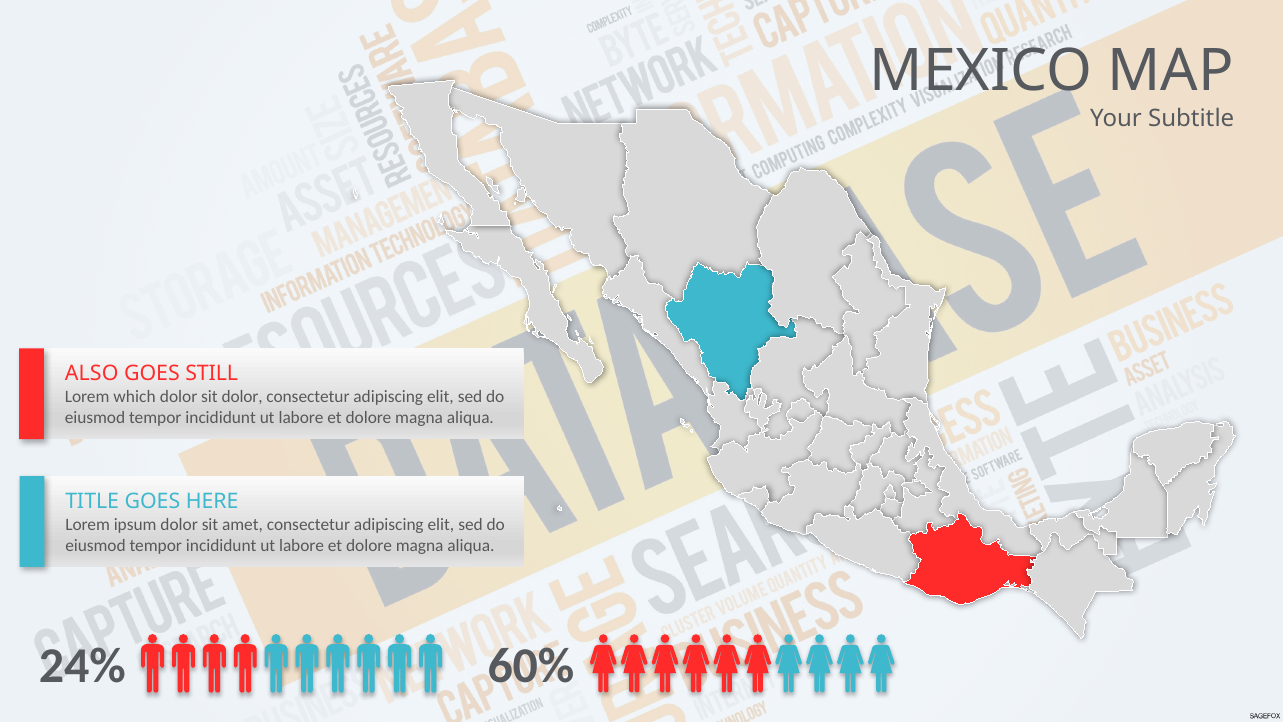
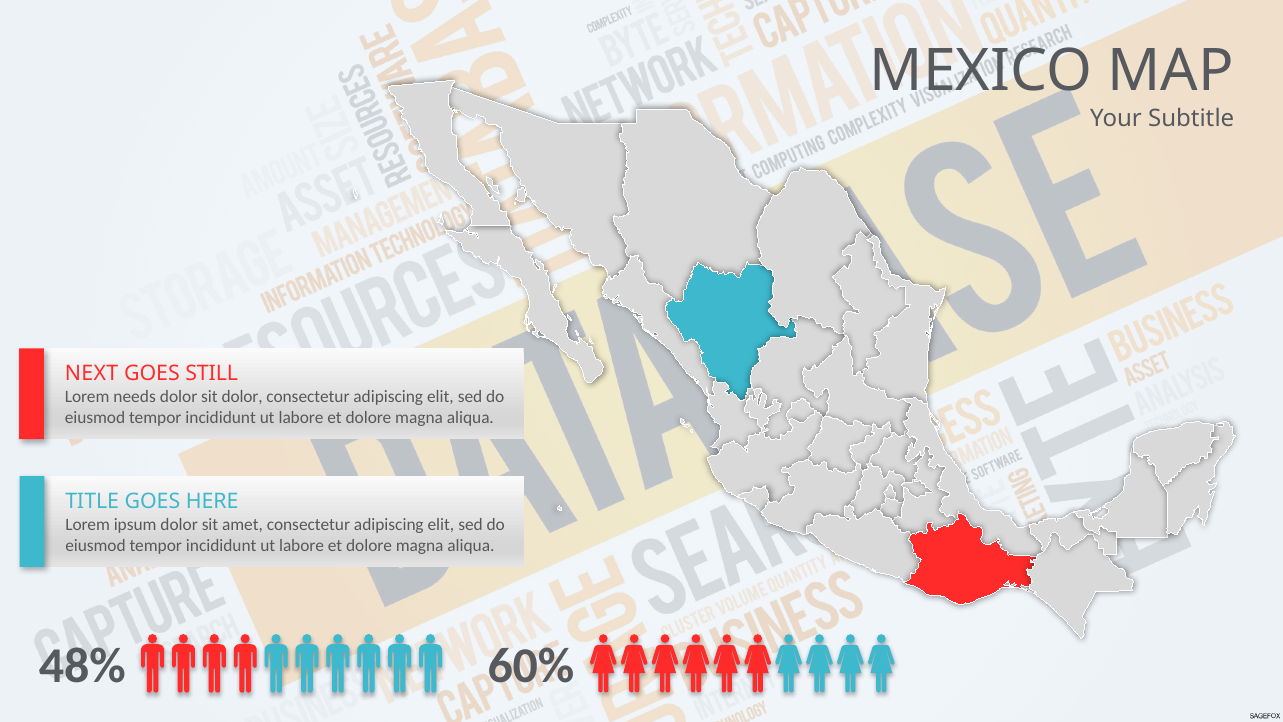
ALSO: ALSO -> NEXT (92, 374)
which: which -> needs (135, 397)
24%: 24% -> 48% (82, 666)
